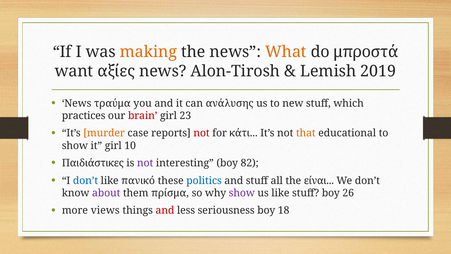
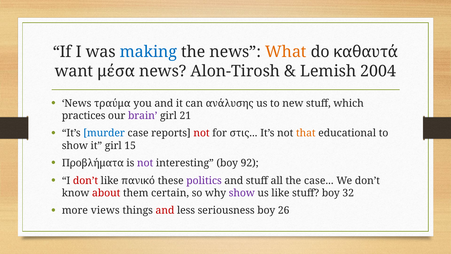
making colour: orange -> blue (148, 52)
μπροστά: μπροστά -> καθαυτά (366, 52)
αξίες: αξίες -> μέσα (116, 71)
2019: 2019 -> 2004 (378, 71)
brain colour: red -> purple (143, 116)
23: 23 -> 21 (185, 116)
murder colour: orange -> blue (104, 133)
κάτι: κάτι -> στις (244, 133)
10: 10 -> 15 (130, 145)
Παιδιάστικες: Παιδιάστικες -> Προβλήματα (93, 163)
82: 82 -> 92 (250, 163)
don’t colour: blue -> red (85, 180)
politics colour: blue -> purple (204, 180)
the είναι: είναι -> case (319, 180)
about colour: purple -> red (106, 193)
πρίσμα: πρίσμα -> certain (170, 193)
26: 26 -> 32 (348, 193)
18: 18 -> 26 (284, 210)
